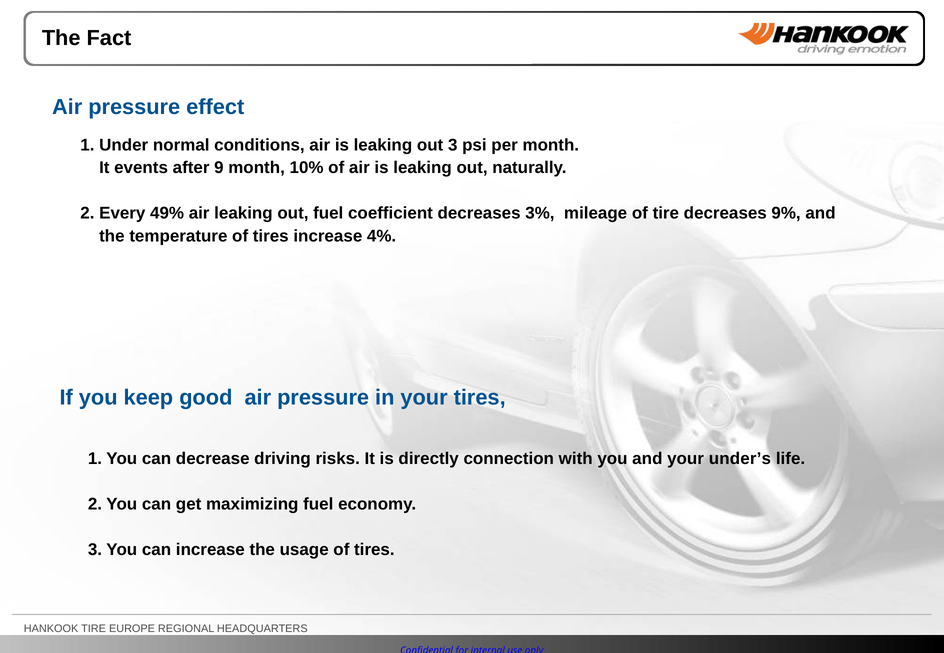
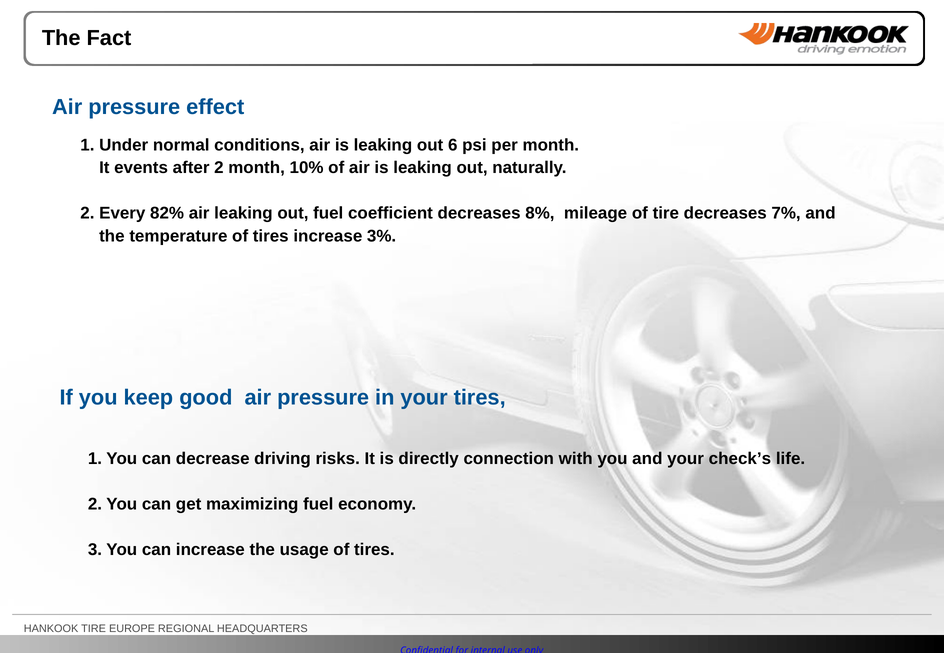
out 3: 3 -> 6 (453, 145)
after 9: 9 -> 2 (219, 168)
49%: 49% -> 82% (167, 213)
3%: 3% -> 8% (540, 213)
9%: 9% -> 7% (786, 213)
4%: 4% -> 3% (382, 236)
under’s: under’s -> check’s (740, 459)
